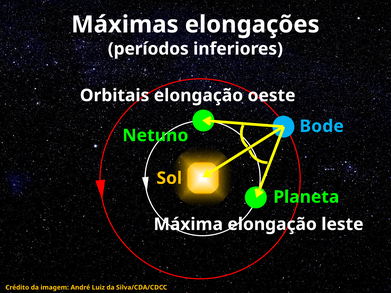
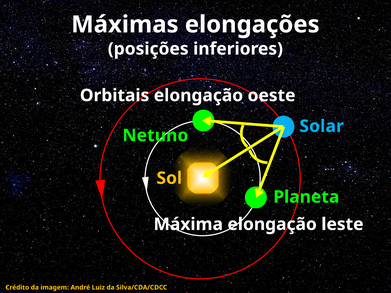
períodos: períodos -> posições (148, 49)
Bode: Bode -> Solar (322, 126)
